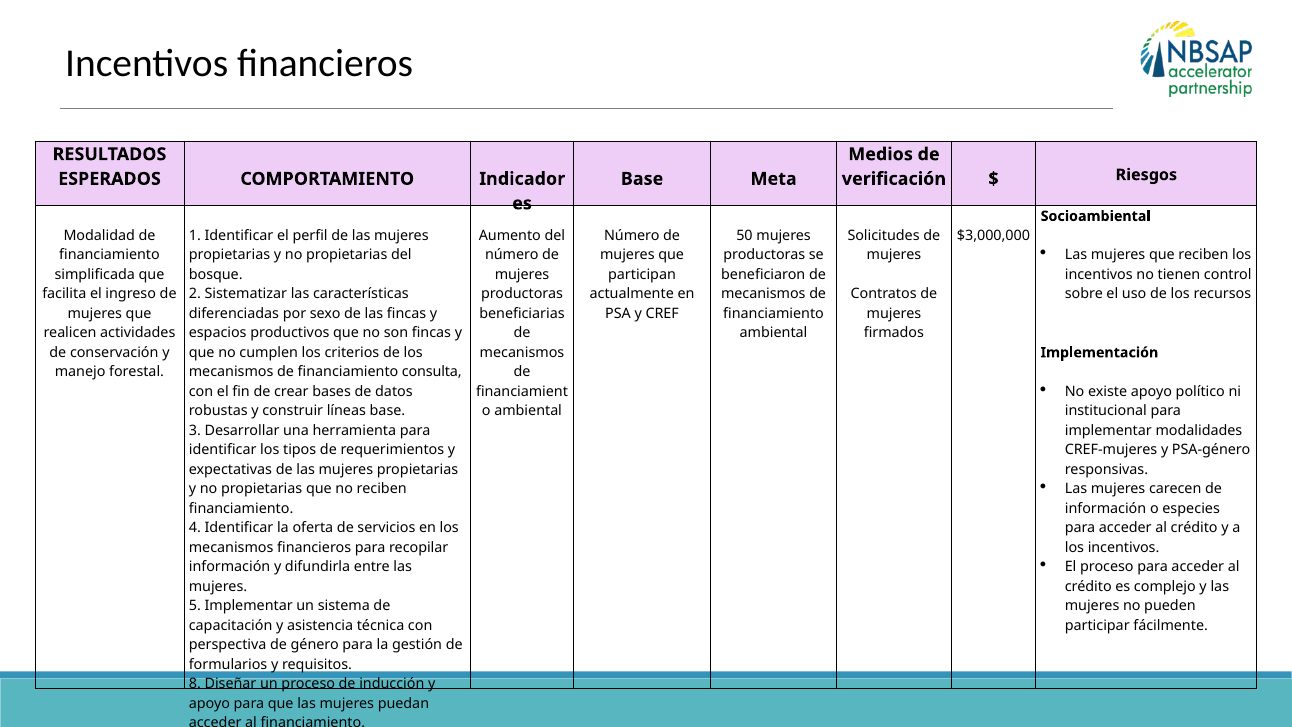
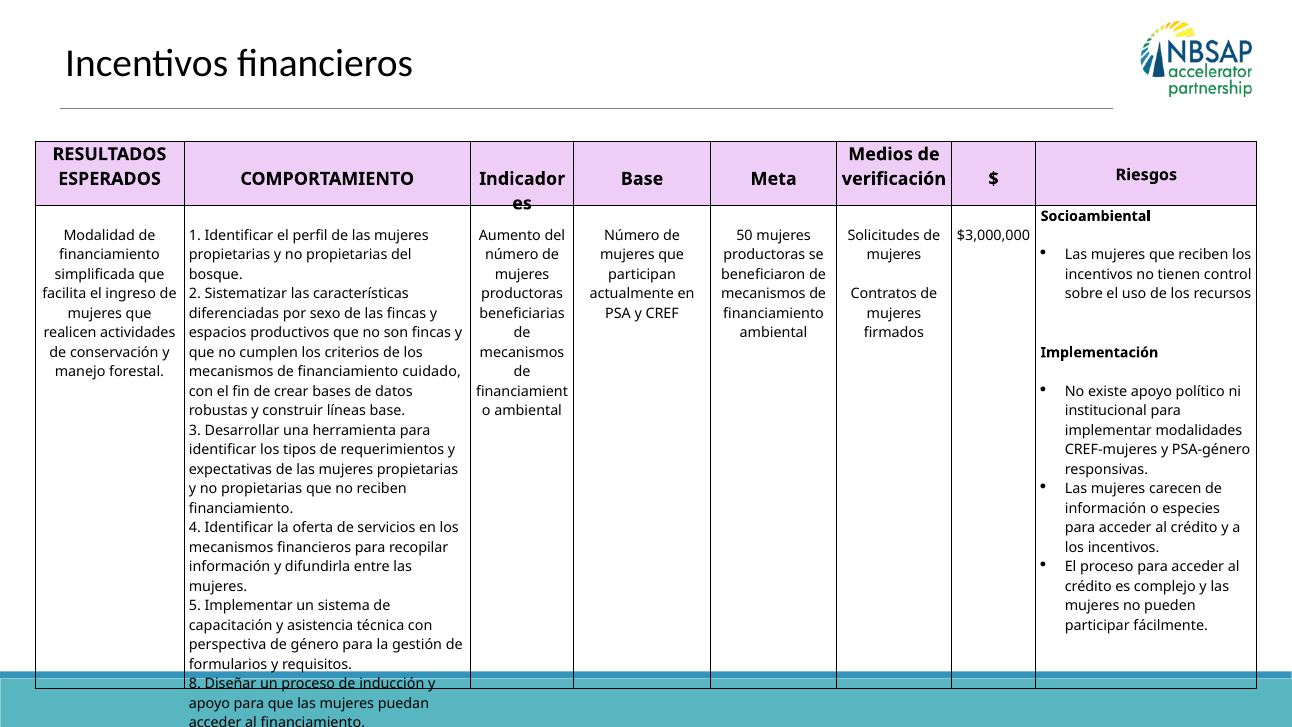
consulta: consulta -> cuidado (432, 372)
